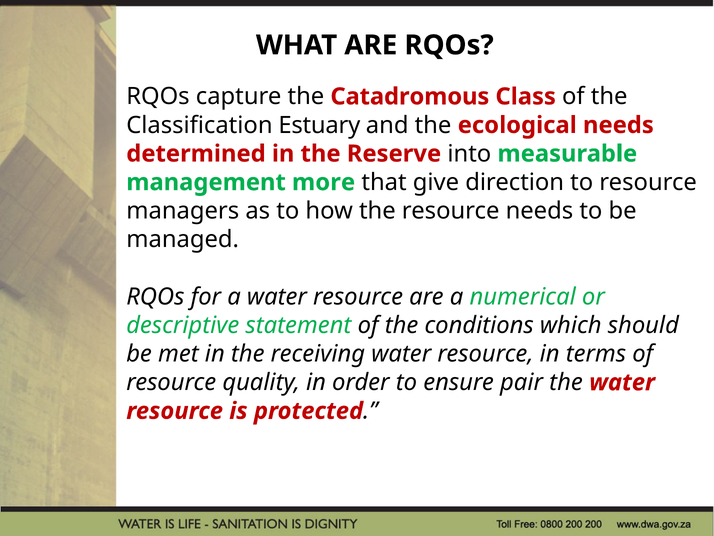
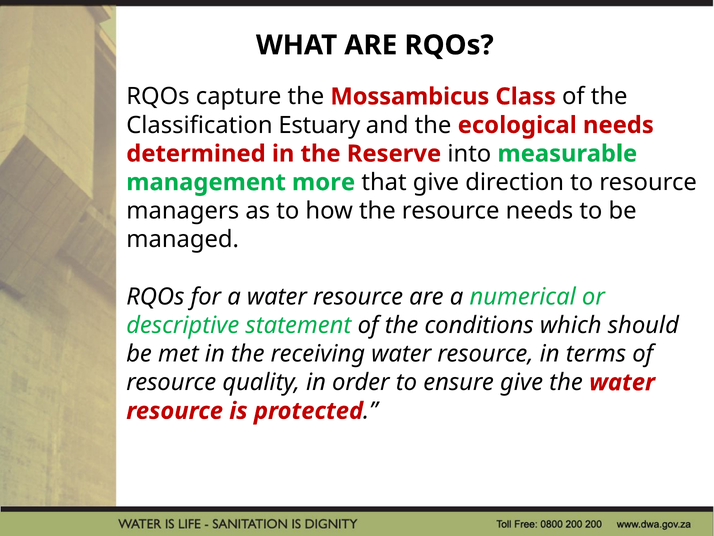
Catadromous: Catadromous -> Mossambicus (410, 96)
ensure pair: pair -> give (522, 382)
